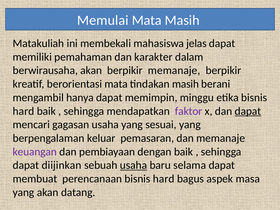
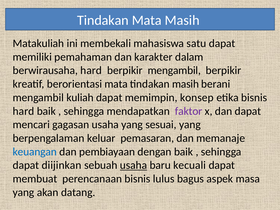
Memulai: Memulai -> Tindakan (103, 20)
jelas: jelas -> satu (196, 43)
berwirausaha akan: akan -> hard (91, 70)
berpikir memanaje: memanaje -> mengambil (174, 70)
hanya: hanya -> kuliah (80, 98)
minggu: minggu -> konsep (197, 98)
dapat underline: present -> none (248, 111)
keuangan colour: purple -> blue (35, 152)
selama: selama -> kecuali (190, 165)
perencanaan bisnis hard: hard -> lulus (164, 179)
